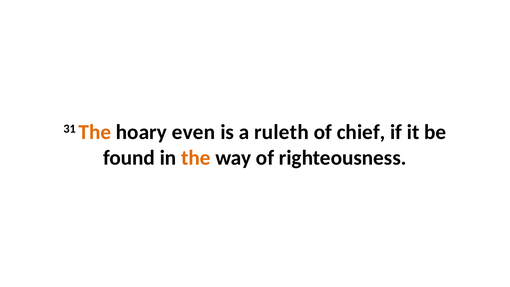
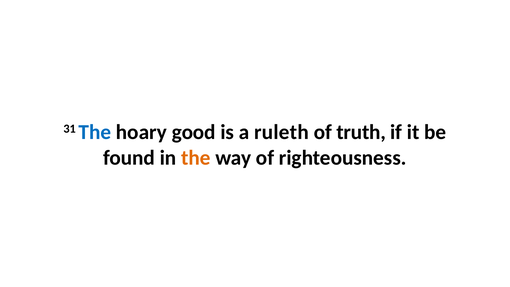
The colour: orange -> blue (95, 132)
even: even -> good (194, 132)
chief: chief -> truth (361, 132)
